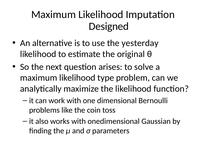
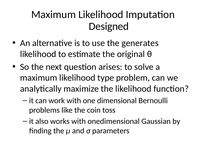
yesterday: yesterday -> generates (140, 43)
